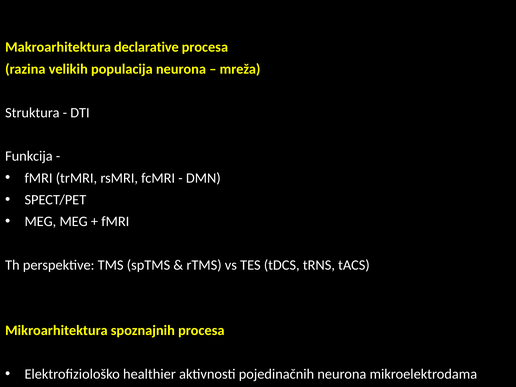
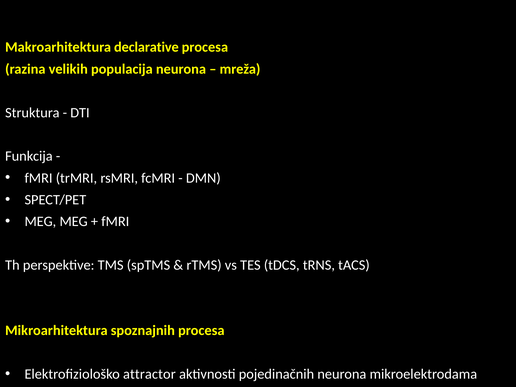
healthier: healthier -> attractor (149, 374)
